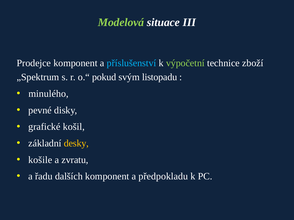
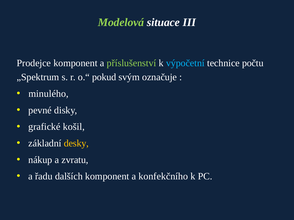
příslušenství colour: light blue -> light green (131, 63)
výpočetní colour: light green -> light blue (185, 63)
zboží: zboží -> počtu (253, 63)
listopadu: listopadu -> označuje (160, 77)
košile: košile -> nákup (40, 160)
předpokladu: předpokladu -> konfekčního (163, 177)
